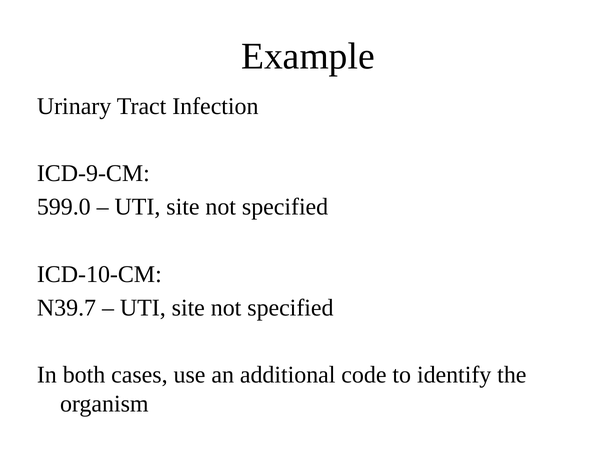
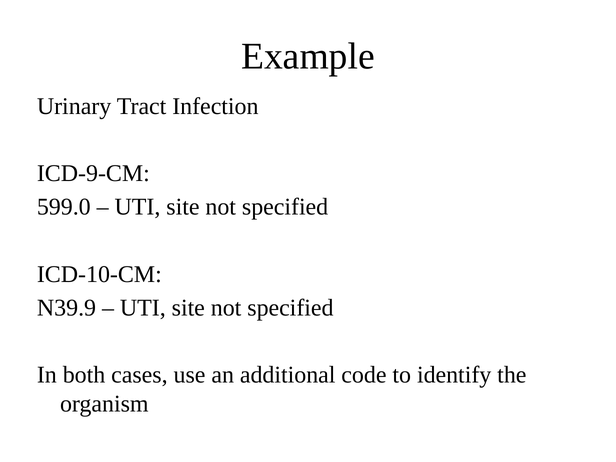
N39.7: N39.7 -> N39.9 (67, 308)
